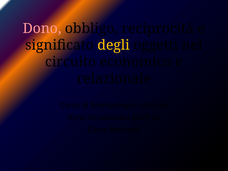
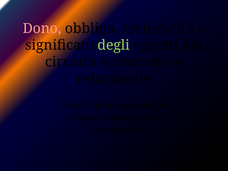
degli colour: yellow -> light green (114, 45)
